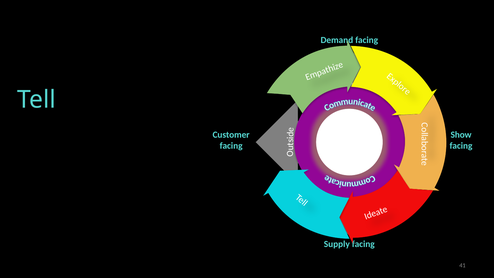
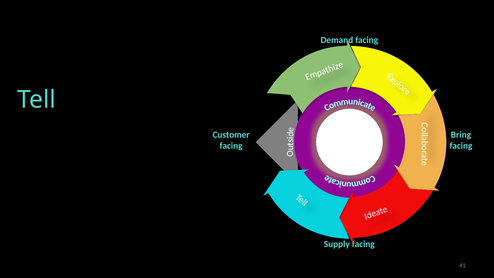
Show: Show -> Bring (461, 135)
